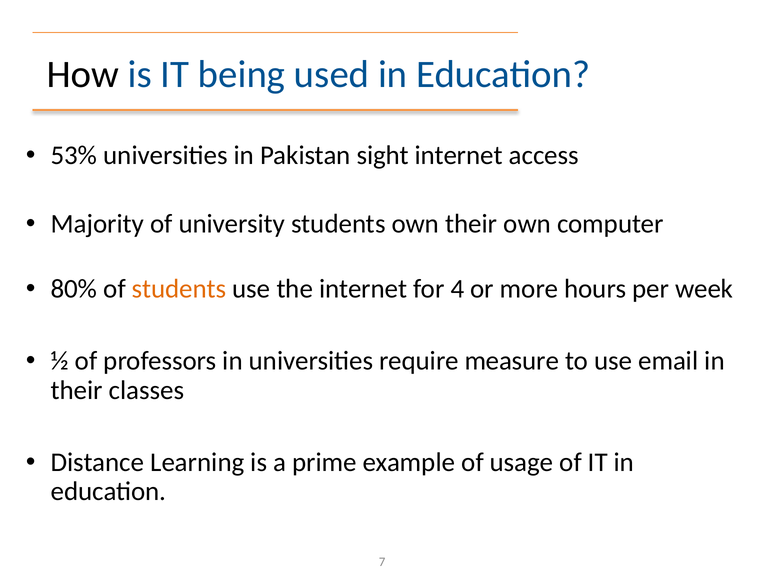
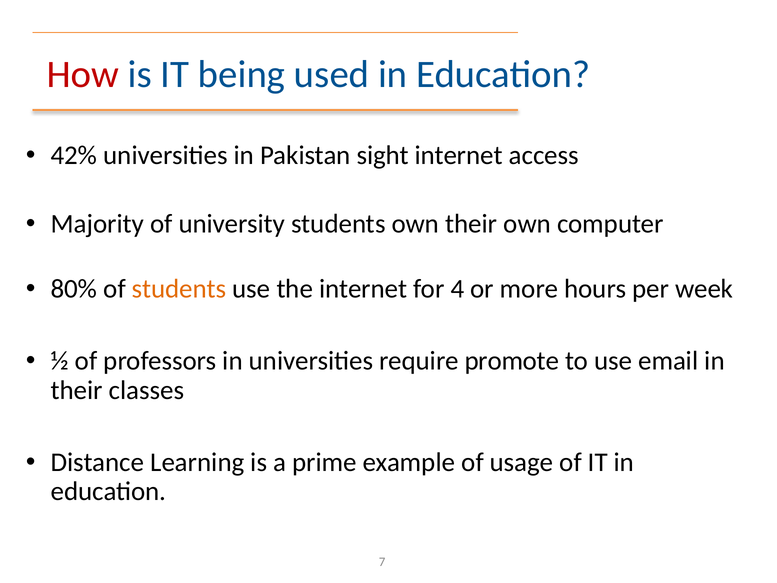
How colour: black -> red (83, 75)
53%: 53% -> 42% (74, 155)
measure: measure -> promote (512, 361)
